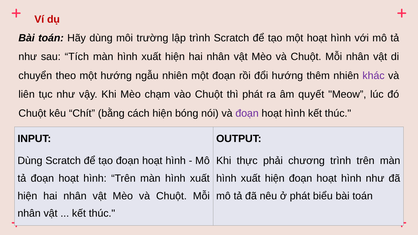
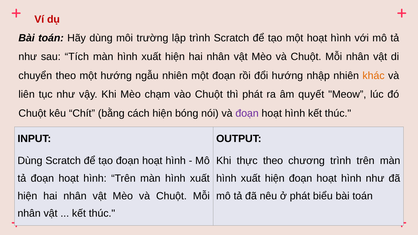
thêm: thêm -> nhập (318, 76)
khác colour: purple -> orange (374, 76)
thực phải: phải -> theo (273, 161)
